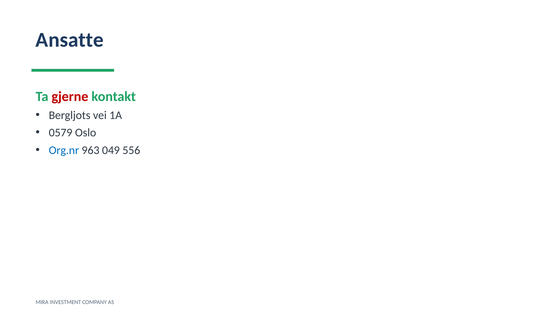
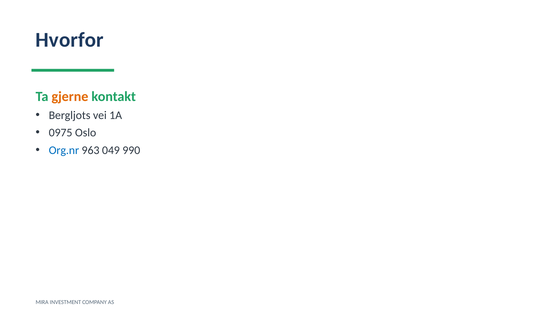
Ansatte: Ansatte -> Hvorfor (70, 40)
gjerne colour: red -> orange (70, 96)
0579: 0579 -> 0975 (61, 133)
556: 556 -> 990 (131, 150)
